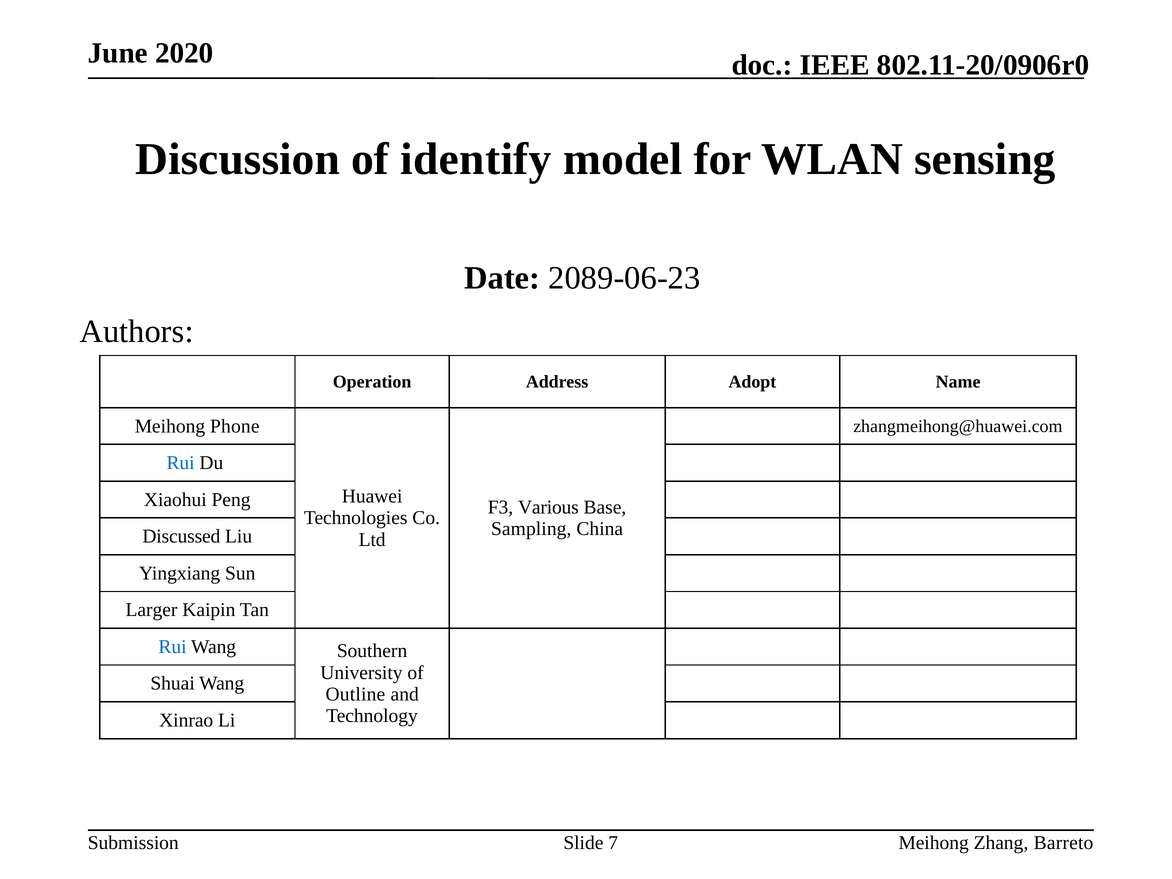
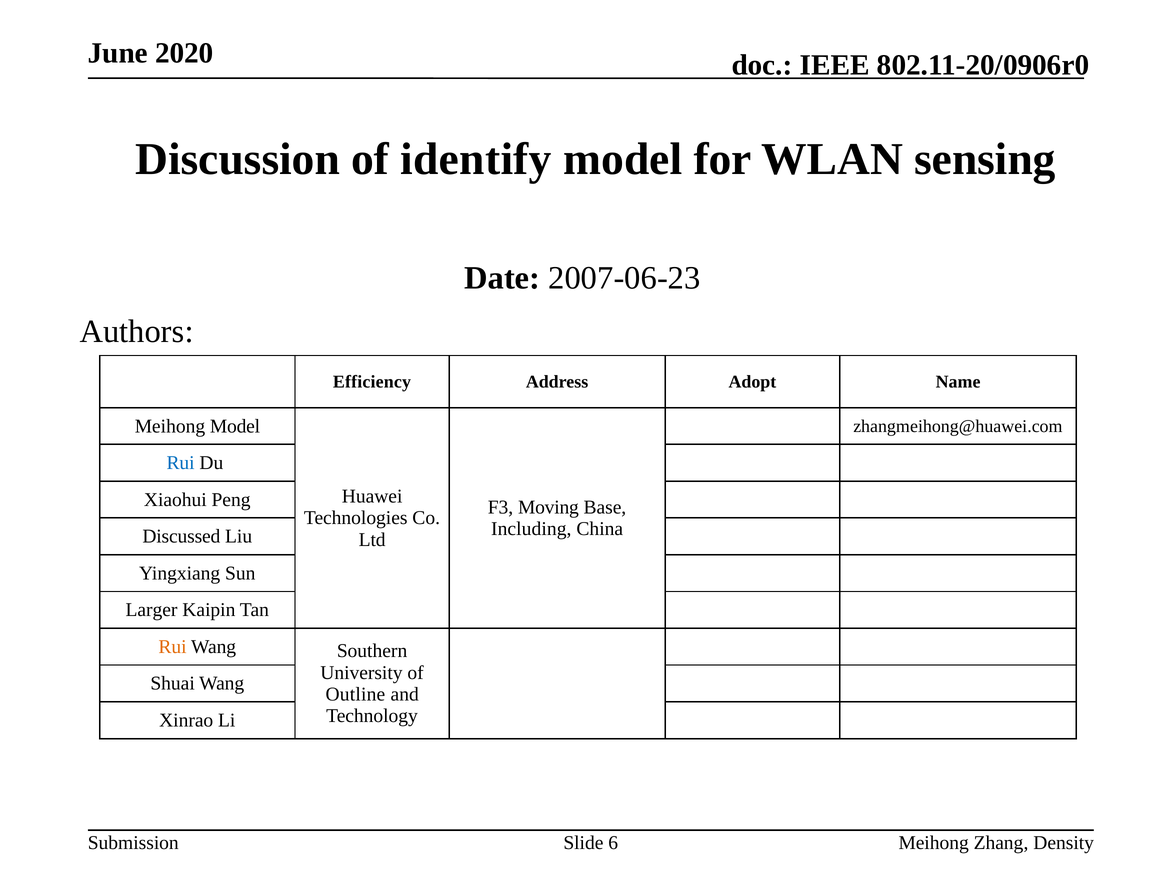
2089-06-23: 2089-06-23 -> 2007-06-23 (624, 278)
Operation: Operation -> Efficiency (372, 382)
Meihong Phone: Phone -> Model (235, 426)
Various: Various -> Moving (548, 507)
Sampling: Sampling -> Including (531, 529)
Rui colour: blue -> orange (173, 647)
Barreto: Barreto -> Density (1064, 843)
7: 7 -> 6 (613, 843)
